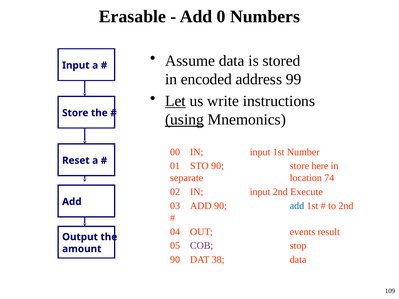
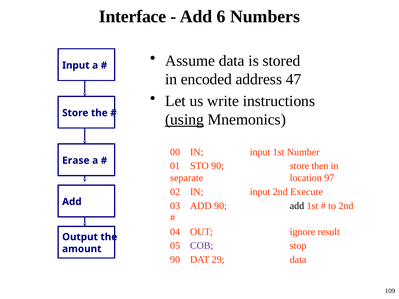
Erasable: Erasable -> Interface (133, 17)
0: 0 -> 6 (221, 17)
99: 99 -> 47 (294, 79)
Let underline: present -> none (175, 101)
Reset: Reset -> Erase (76, 161)
here: here -> then (320, 166)
74: 74 -> 97 (329, 178)
add colour: blue -> black (297, 206)
events: events -> ignore (302, 232)
38: 38 -> 29 (218, 260)
